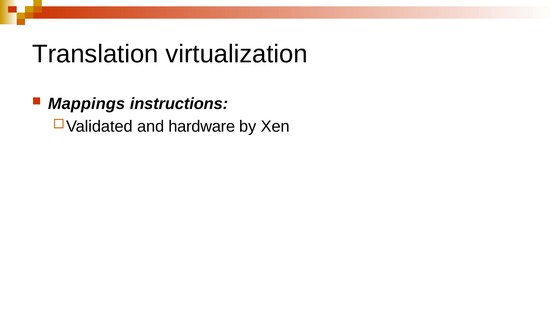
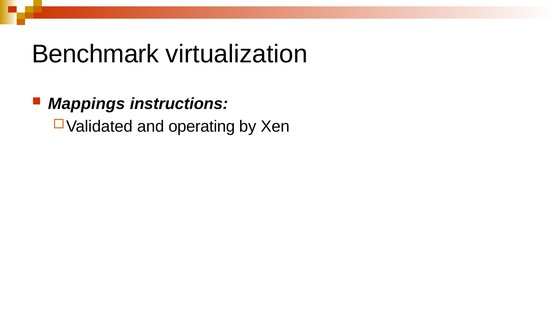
Translation: Translation -> Benchmark (95, 54)
hardware: hardware -> operating (202, 126)
